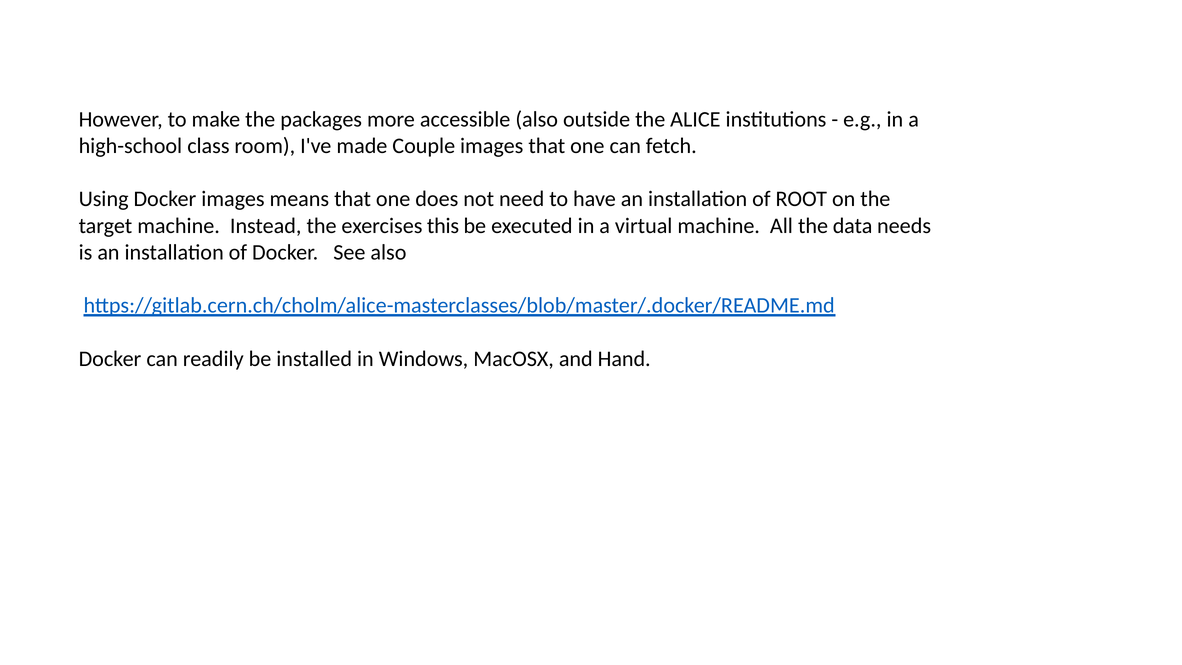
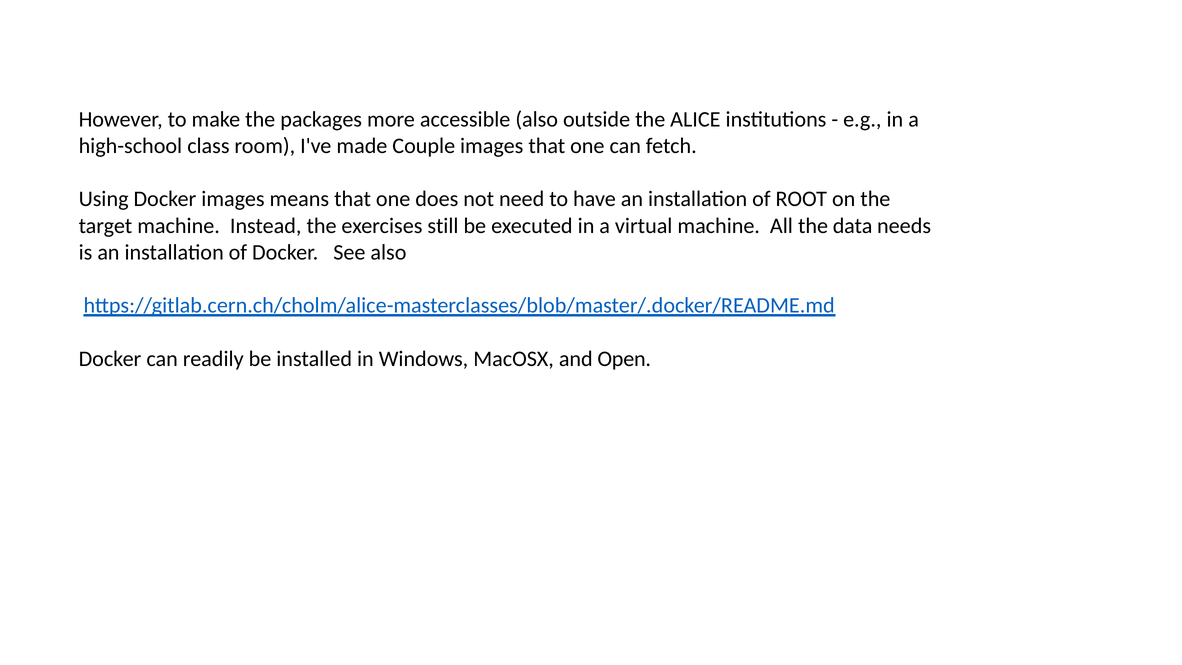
this: this -> still (443, 226)
Hand: Hand -> Open (624, 359)
